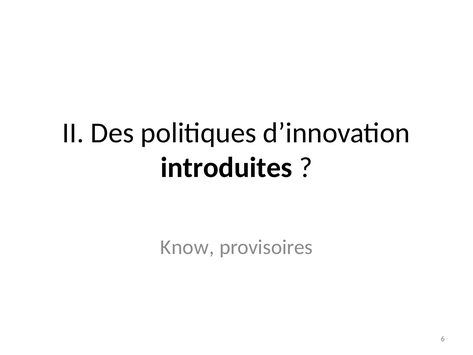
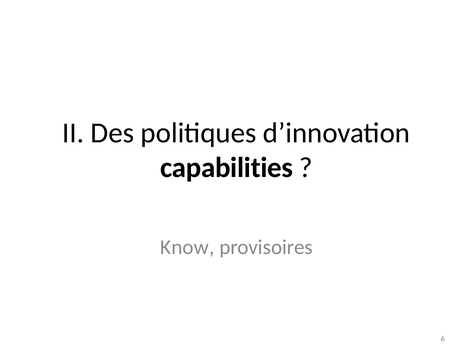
introduites: introduites -> capabilities (227, 168)
